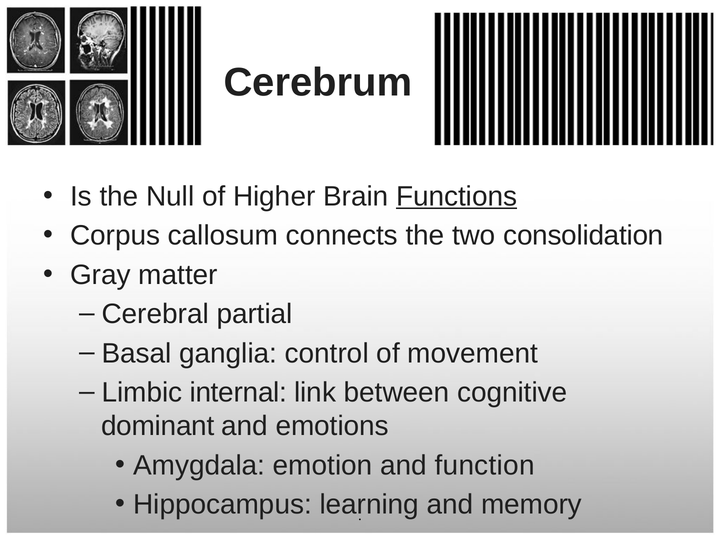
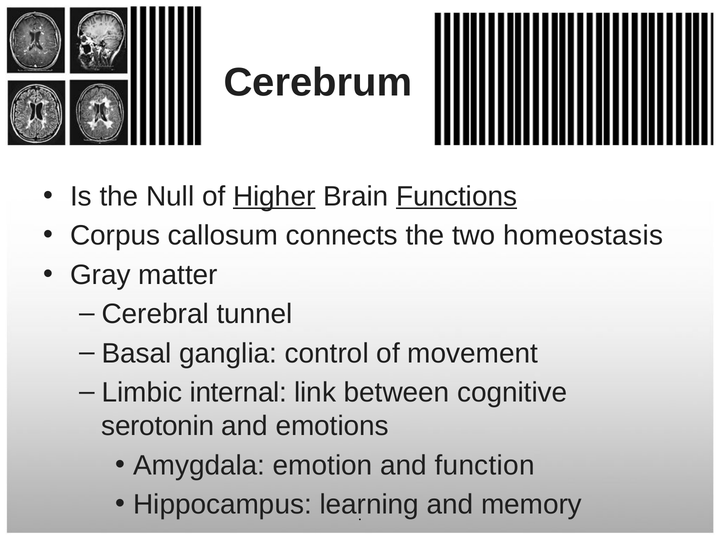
Higher underline: none -> present (274, 196)
consolidation: consolidation -> homeostasis (583, 236)
partial: partial -> tunnel (255, 314)
dominant: dominant -> serotonin (158, 426)
